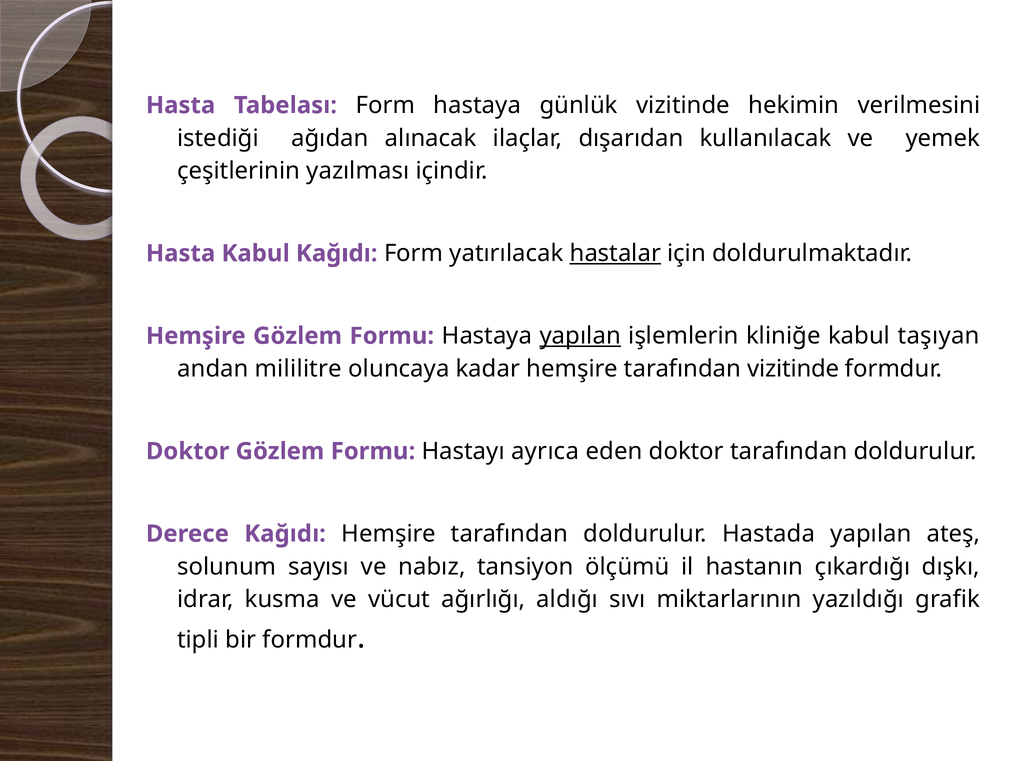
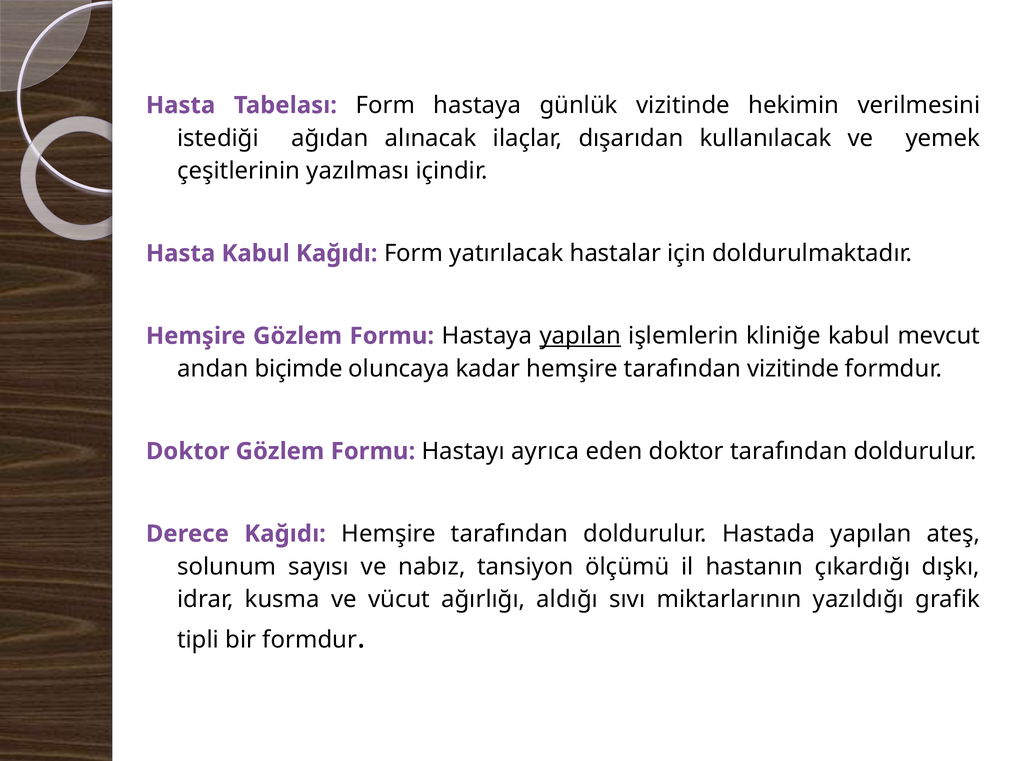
hastalar underline: present -> none (615, 253)
taşıyan: taşıyan -> mevcut (939, 336)
mililitre: mililitre -> biçimde (299, 369)
